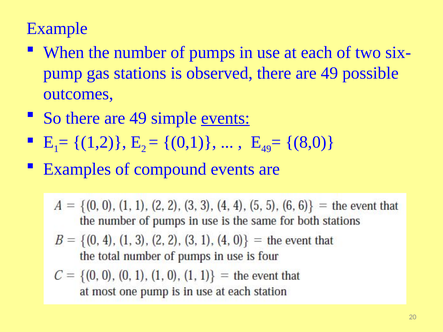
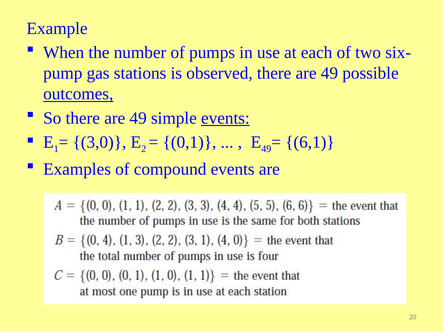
outcomes underline: none -> present (78, 94)
1,2: 1,2 -> 3,0 (99, 142)
8,0: 8,0 -> 6,1 (310, 142)
